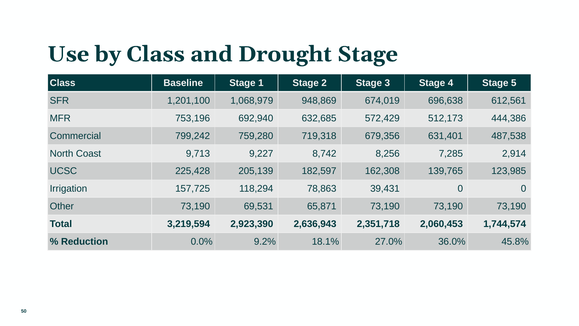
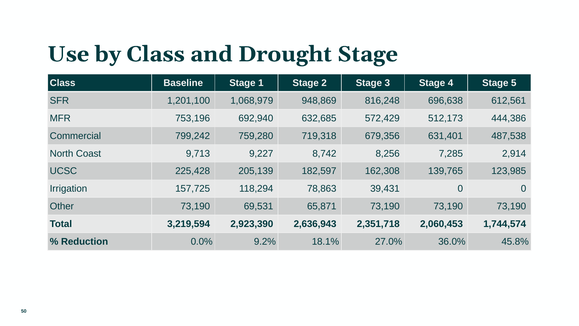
674,019: 674,019 -> 816,248 (382, 101)
